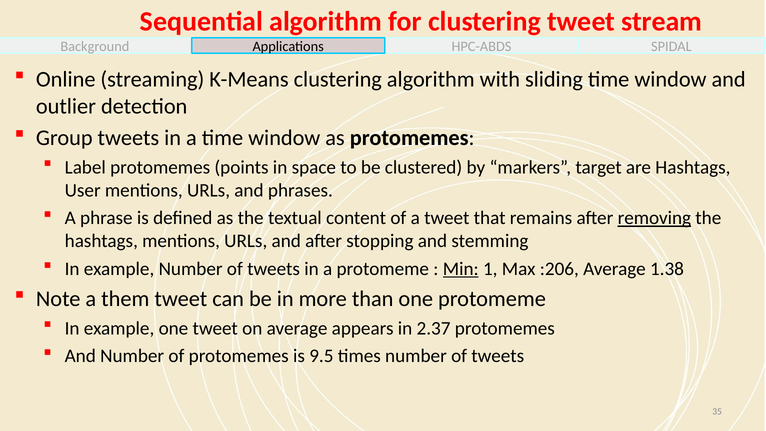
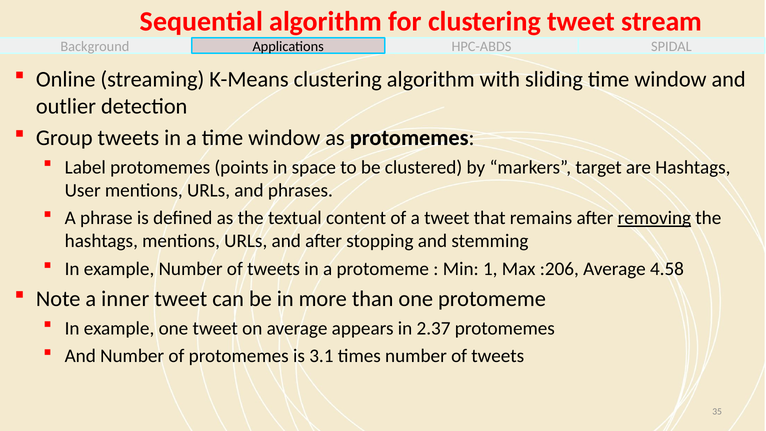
Min underline: present -> none (461, 269)
1.38: 1.38 -> 4.58 (667, 269)
them: them -> inner (125, 299)
9.5: 9.5 -> 3.1 (321, 356)
